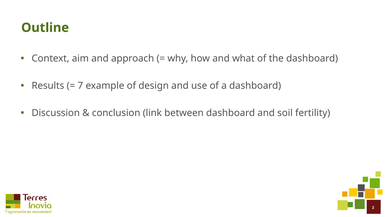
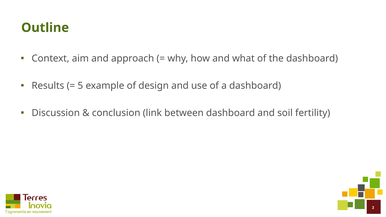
7: 7 -> 5 (80, 86)
